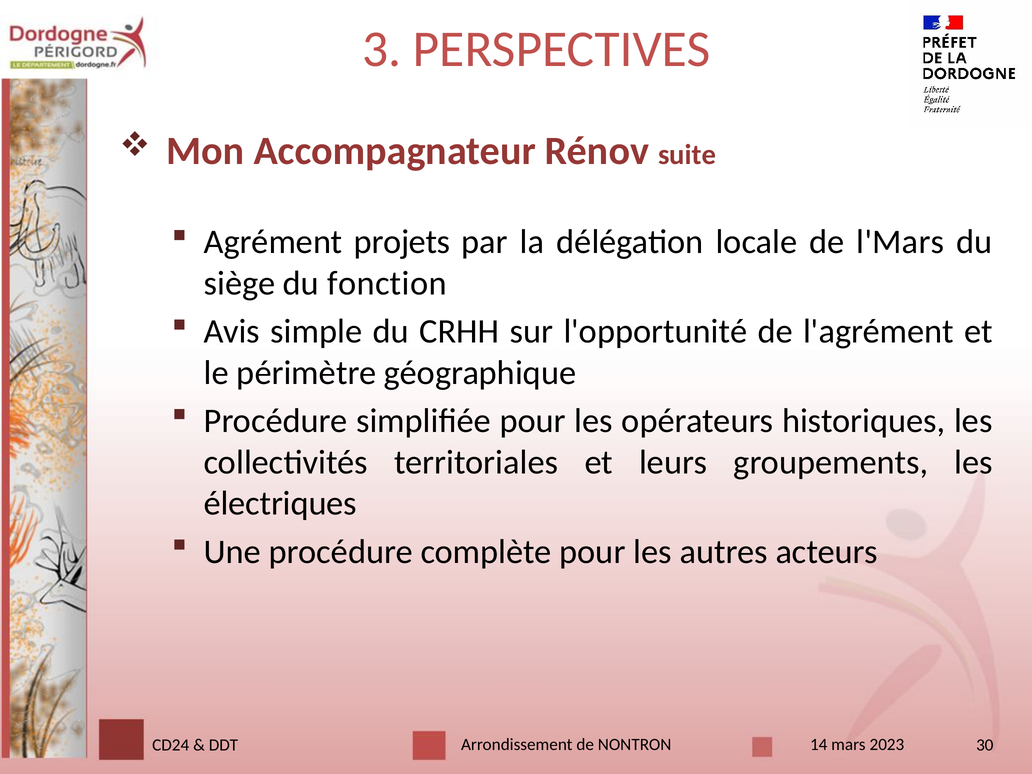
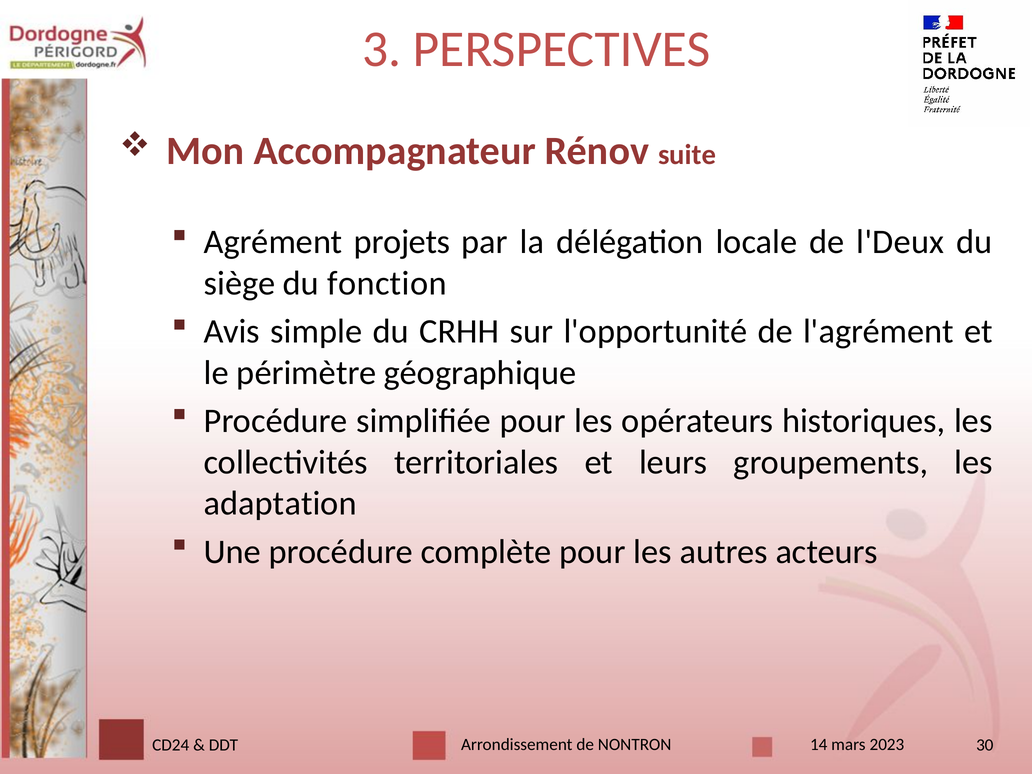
l'Mars: l'Mars -> l'Deux (900, 242)
électriques: électriques -> adaptation (280, 504)
